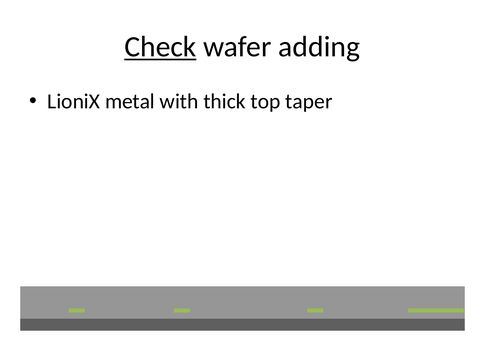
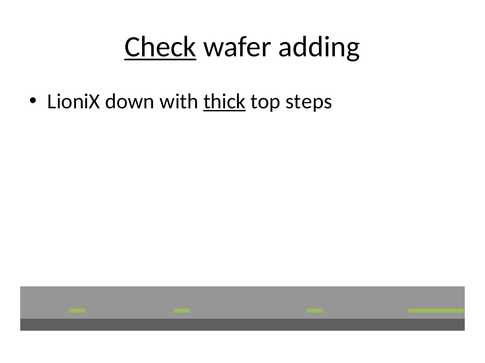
metal: metal -> down (130, 102)
thick underline: none -> present (225, 102)
taper: taper -> steps (309, 102)
